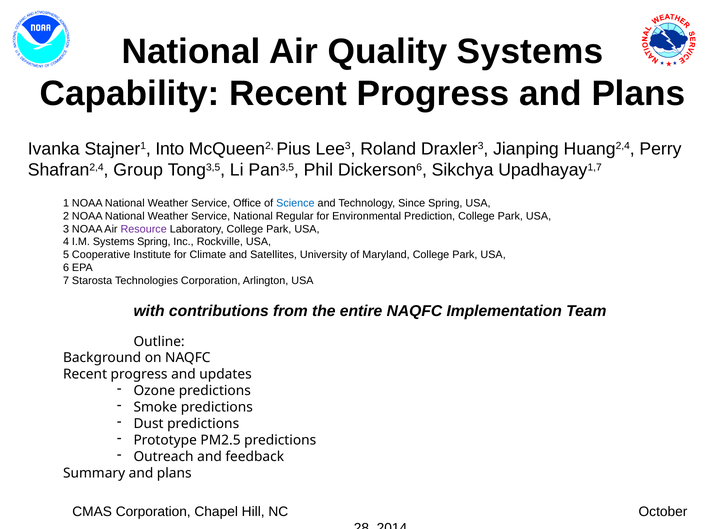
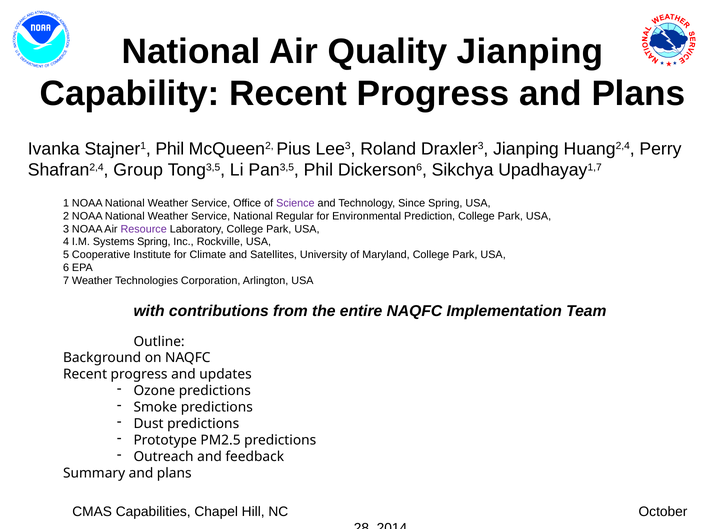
Quality Systems: Systems -> Jianping (530, 51)
Stajner1 Into: Into -> Phil (170, 149)
Science colour: blue -> purple (295, 203)
7 Starosta: Starosta -> Weather (92, 281)
CMAS Corporation: Corporation -> Capabilities (153, 511)
